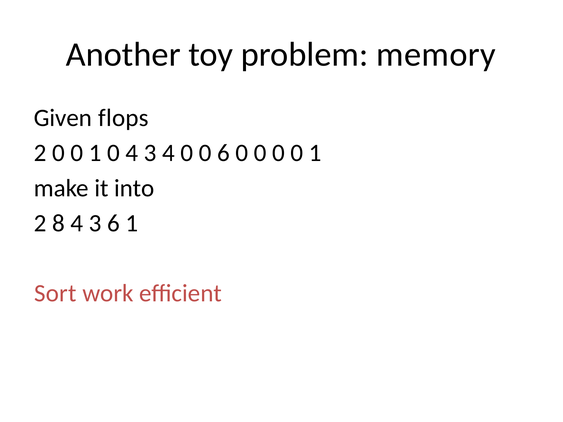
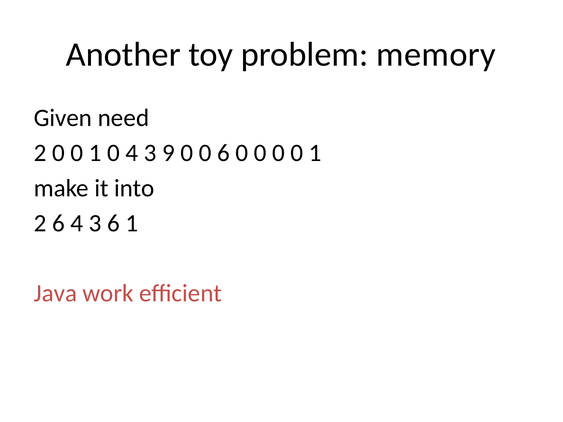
flops: flops -> need (123, 118)
3 4: 4 -> 9 (168, 153)
2 8: 8 -> 6 (58, 223)
Sort: Sort -> Java (55, 293)
